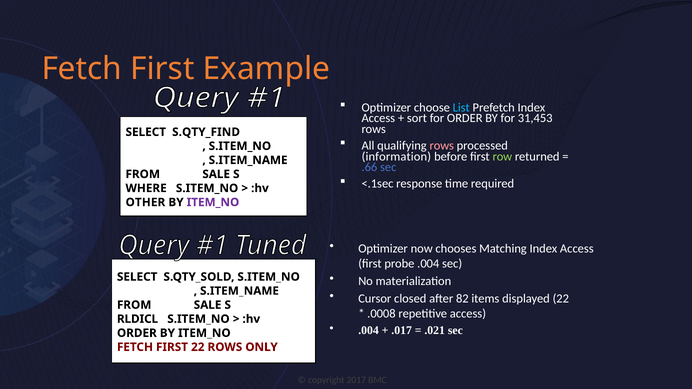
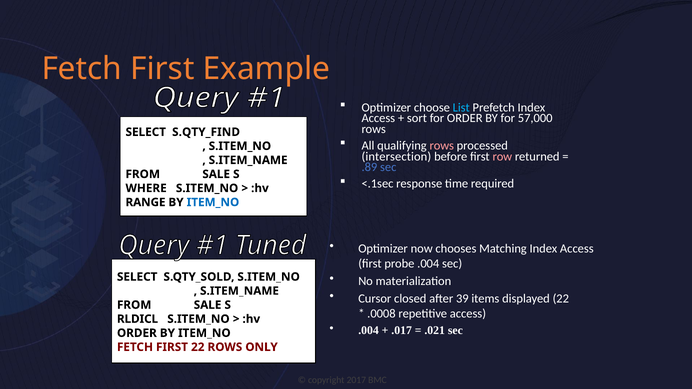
31,453: 31,453 -> 57,000 (535, 118)
information: information -> intersection (396, 157)
row colour: light green -> pink (502, 157)
.66: .66 -> .89 (369, 167)
OTHER: OTHER -> RANGE (146, 202)
ITEM_NO colour: purple -> blue (213, 202)
82: 82 -> 39 (462, 299)
